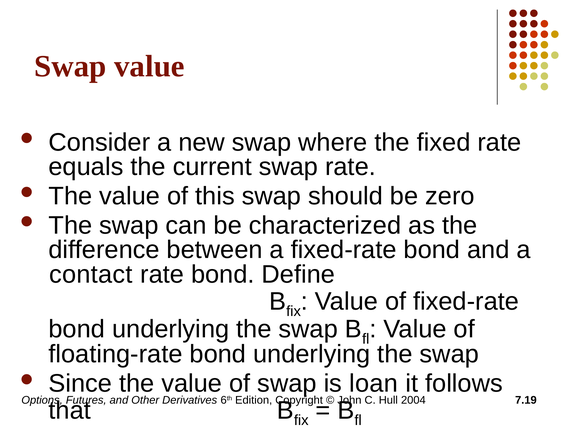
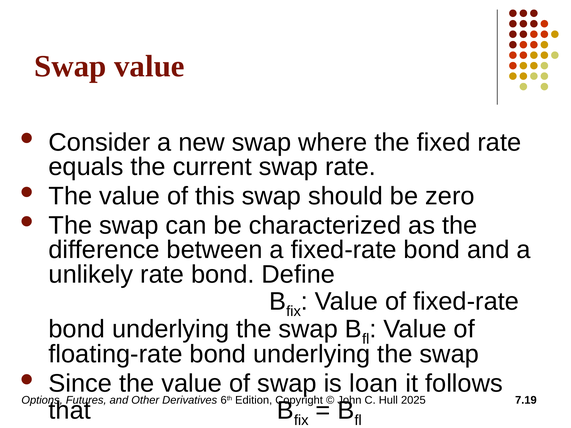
contact: contact -> unlikely (91, 274)
2004: 2004 -> 2025 (413, 400)
